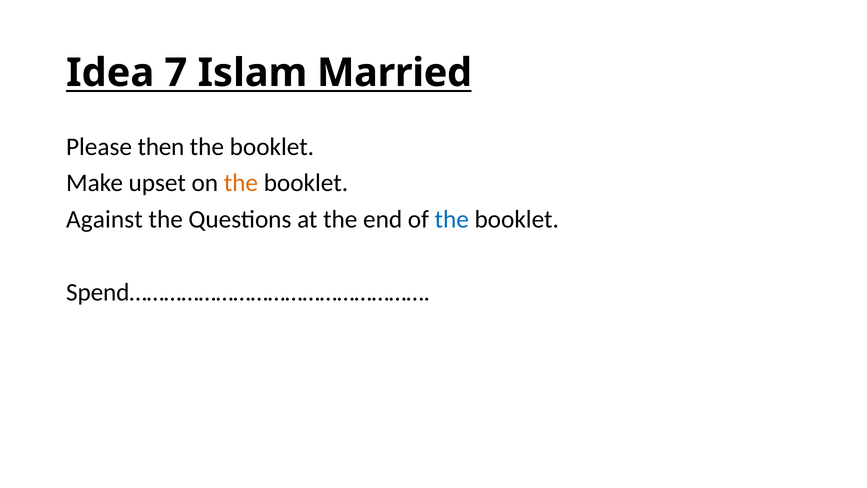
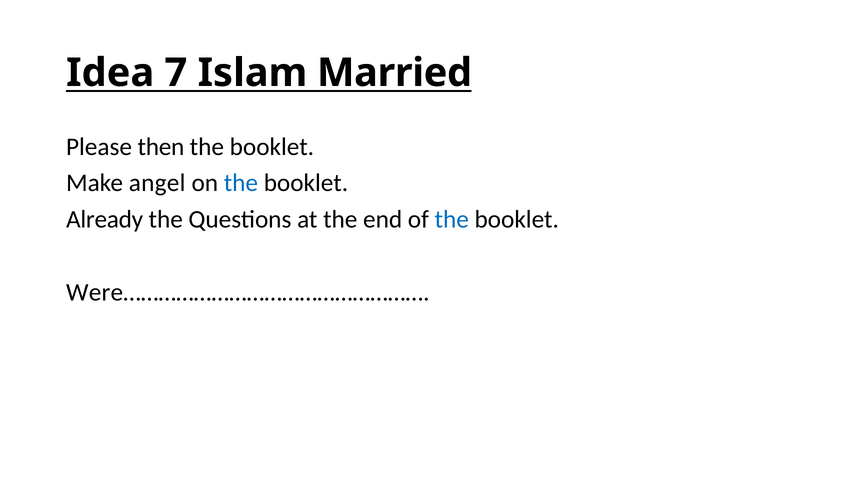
upset: upset -> angel (157, 183)
the colour: orange -> blue (241, 183)
Against: Against -> Already (105, 219)
Spend……………………………………………: Spend…………………………………………… -> Were…………………………………………… (248, 292)
